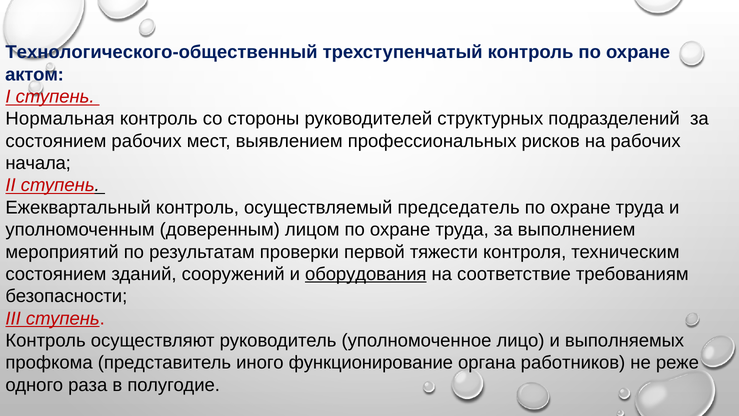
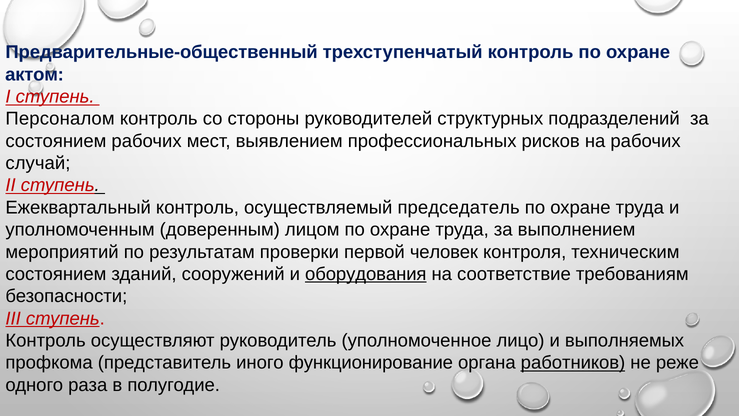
Технологического-общественный: Технологического-общественный -> Предварительные-общественный (162, 52)
Нормальная: Нормальная -> Персоналом (60, 119)
начала: начала -> случай (38, 163)
тяжести: тяжести -> человек (444, 252)
работников underline: none -> present (573, 363)
